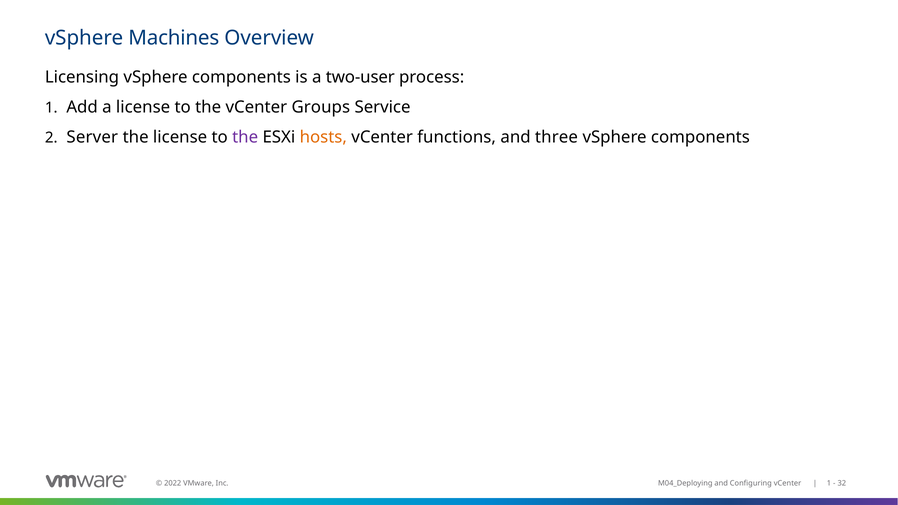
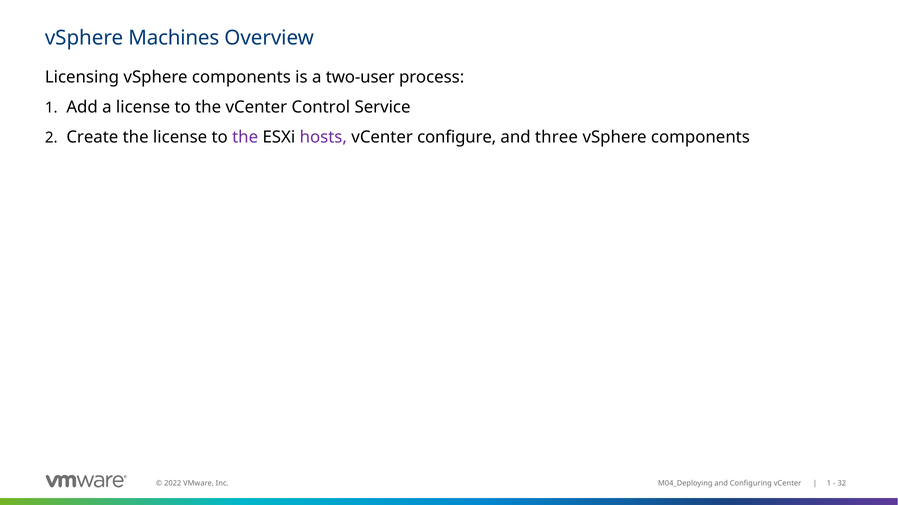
Groups: Groups -> Control (321, 107)
Server: Server -> Create (92, 137)
hosts colour: orange -> purple (323, 137)
functions: functions -> configure (457, 137)
